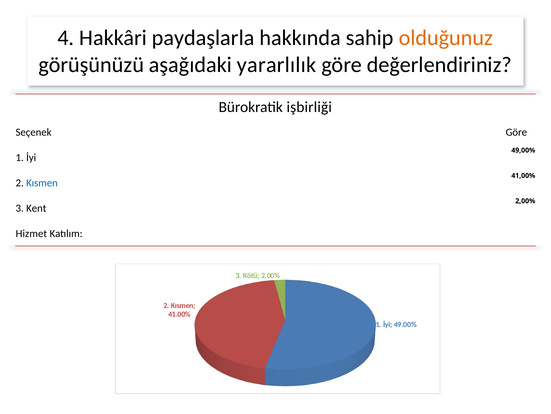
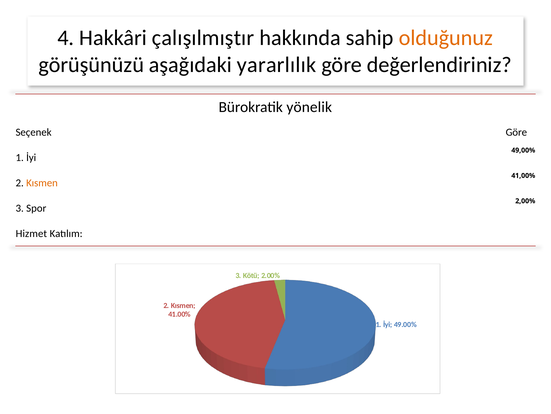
paydaşlarla: paydaşlarla -> çalışılmıştır (203, 38)
işbirliği: işbirliği -> yönelik (309, 107)
Kısmen colour: blue -> orange (42, 183)
Kent: Kent -> Spor (36, 208)
